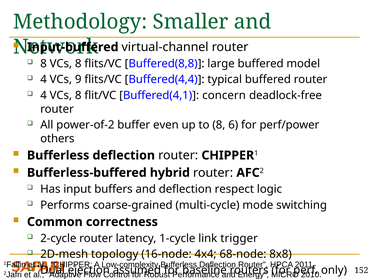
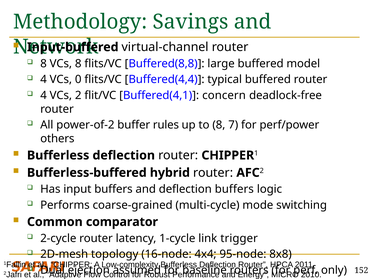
Smaller: Smaller -> Savings (190, 22)
9: 9 -> 0 (78, 79)
4 VCs 8: 8 -> 2 (78, 95)
even: even -> rules (166, 125)
6: 6 -> 7 (233, 125)
deflection respect: respect -> buffers (234, 189)
correctness: correctness -> comparator (122, 222)
68-node: 68-node -> 95-node (243, 254)
